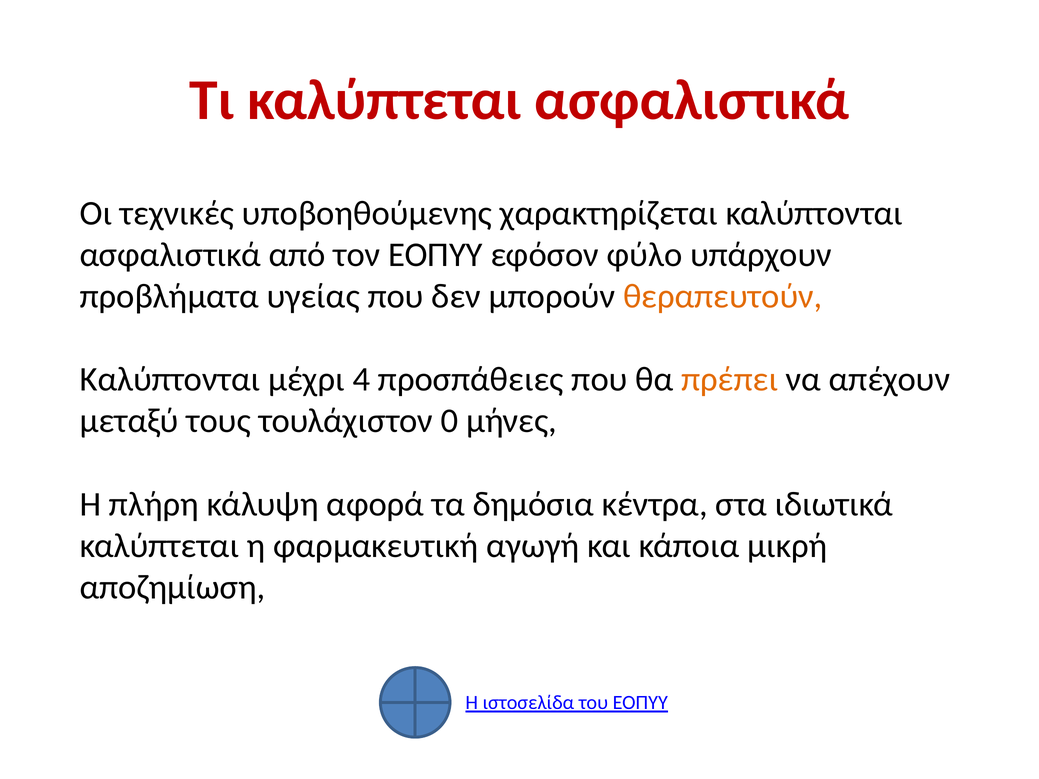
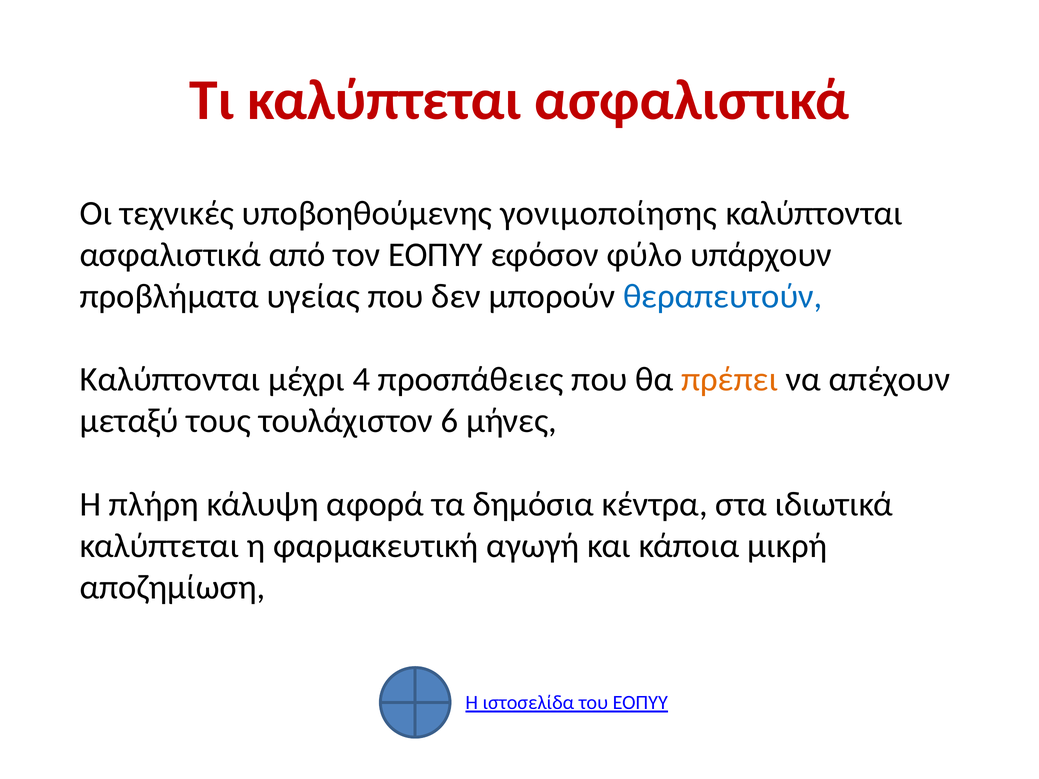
χαρακτηρίζεται: χαρακτηρίζεται -> γονιμοποίησης (609, 213)
θεραπευτούν colour: orange -> blue (723, 296)
0: 0 -> 6 (449, 421)
